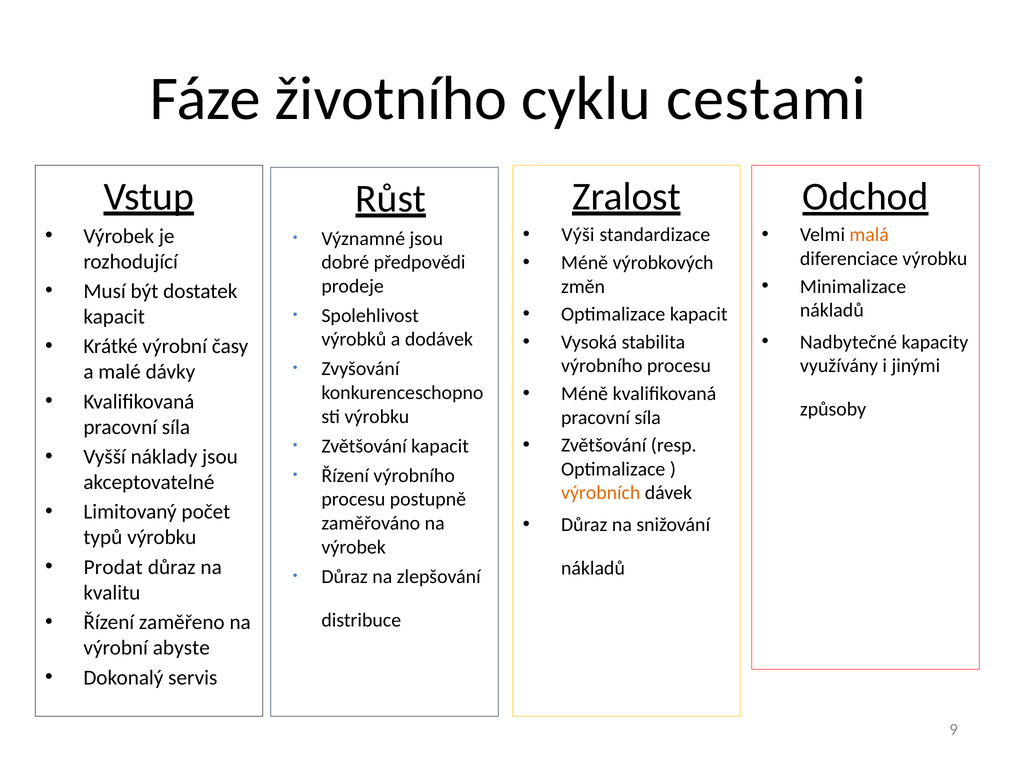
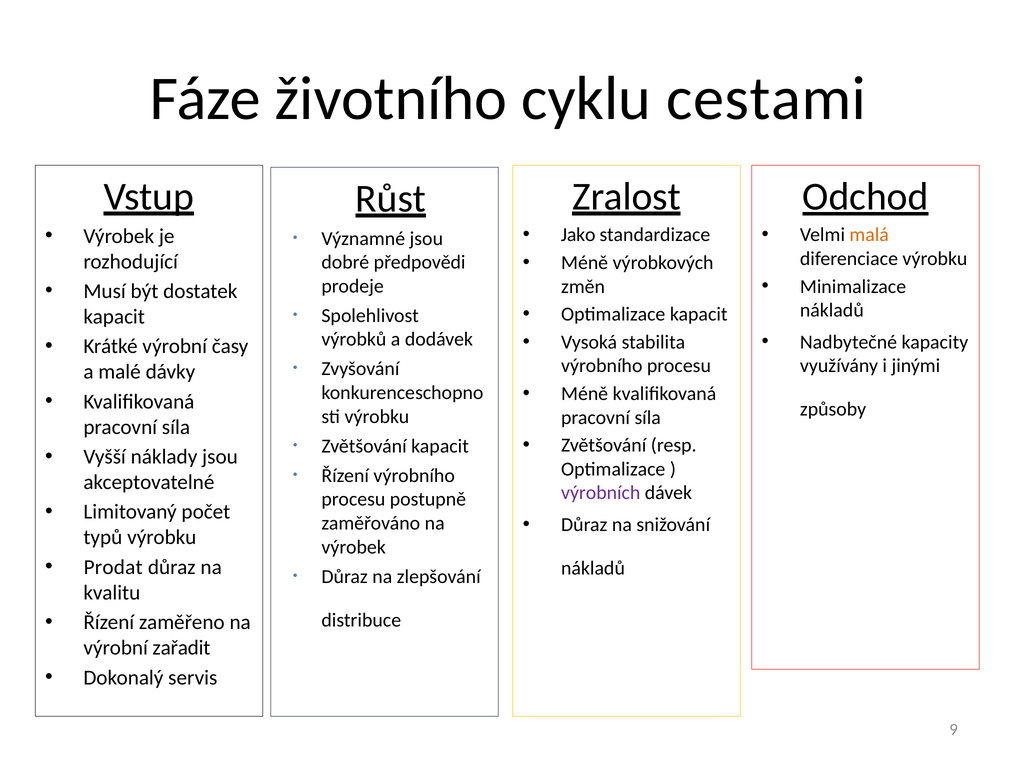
Výši: Výši -> Jako (578, 235)
výrobních colour: orange -> purple (601, 493)
abyste: abyste -> zařadit (181, 648)
